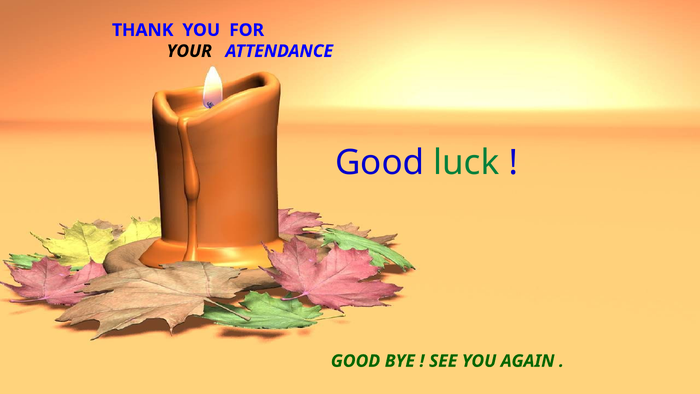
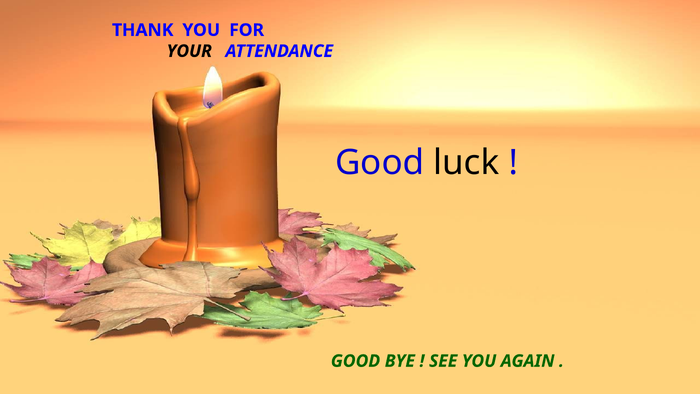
luck colour: green -> black (466, 162)
